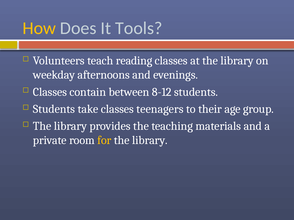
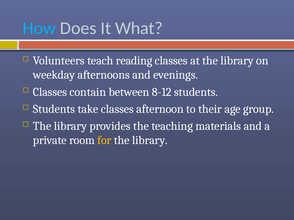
How colour: yellow -> light blue (39, 28)
Tools: Tools -> What (139, 28)
teenagers: teenagers -> afternoon (160, 109)
